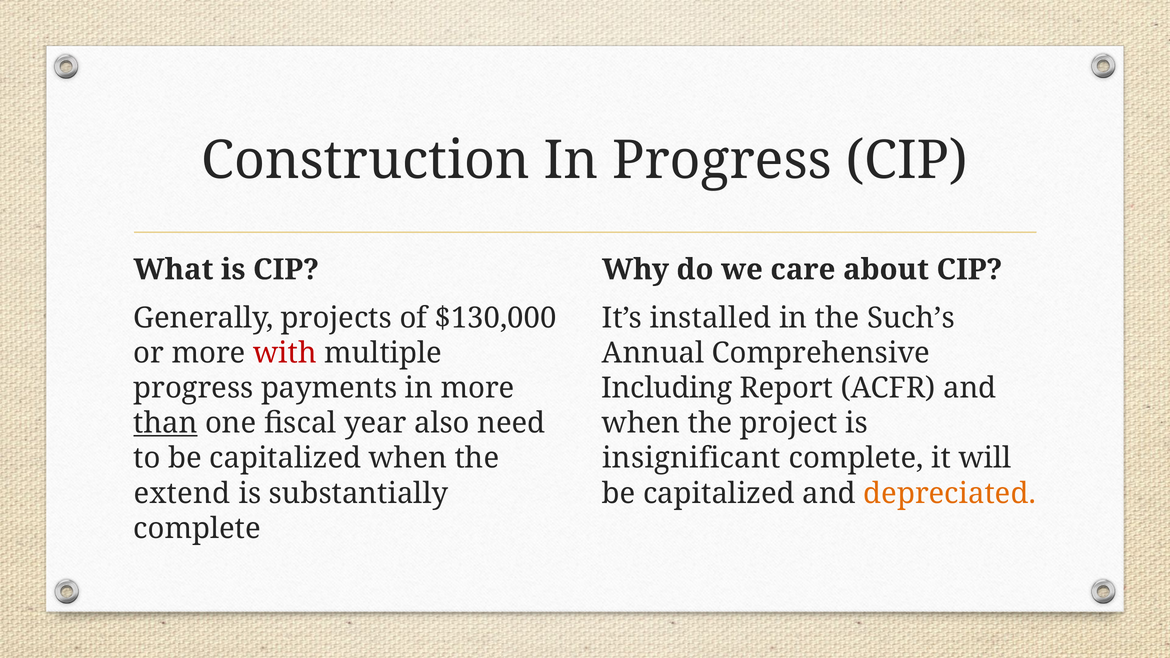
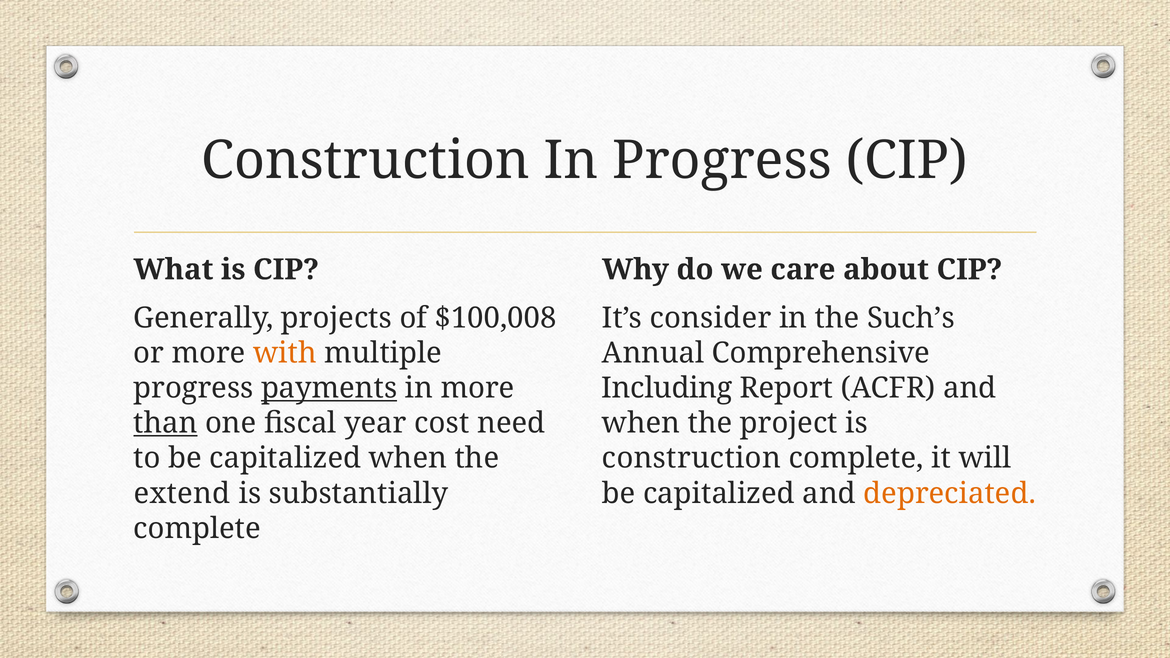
$130,000: $130,000 -> $100,008 (496, 318)
installed: installed -> consider (710, 318)
with colour: red -> orange (285, 353)
payments underline: none -> present (329, 388)
also: also -> cost (442, 423)
insignificant: insignificant -> construction (691, 458)
